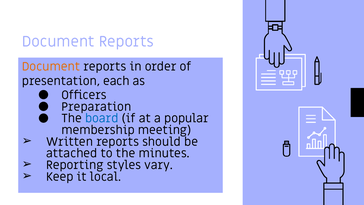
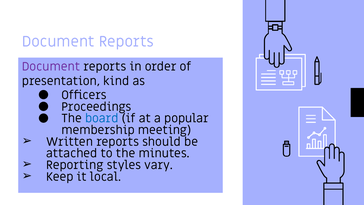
Document colour: orange -> purple (51, 66)
each: each -> kind (116, 81)
Preparation: Preparation -> Proceedings (96, 107)
